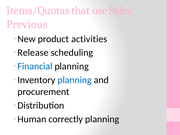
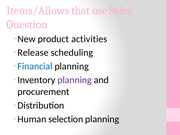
Items/Quotas: Items/Quotas -> Items/Allows (38, 11)
Previous: Previous -> Question (27, 24)
planning colour: blue -> purple (75, 80)
correctly: correctly -> selection (66, 119)
